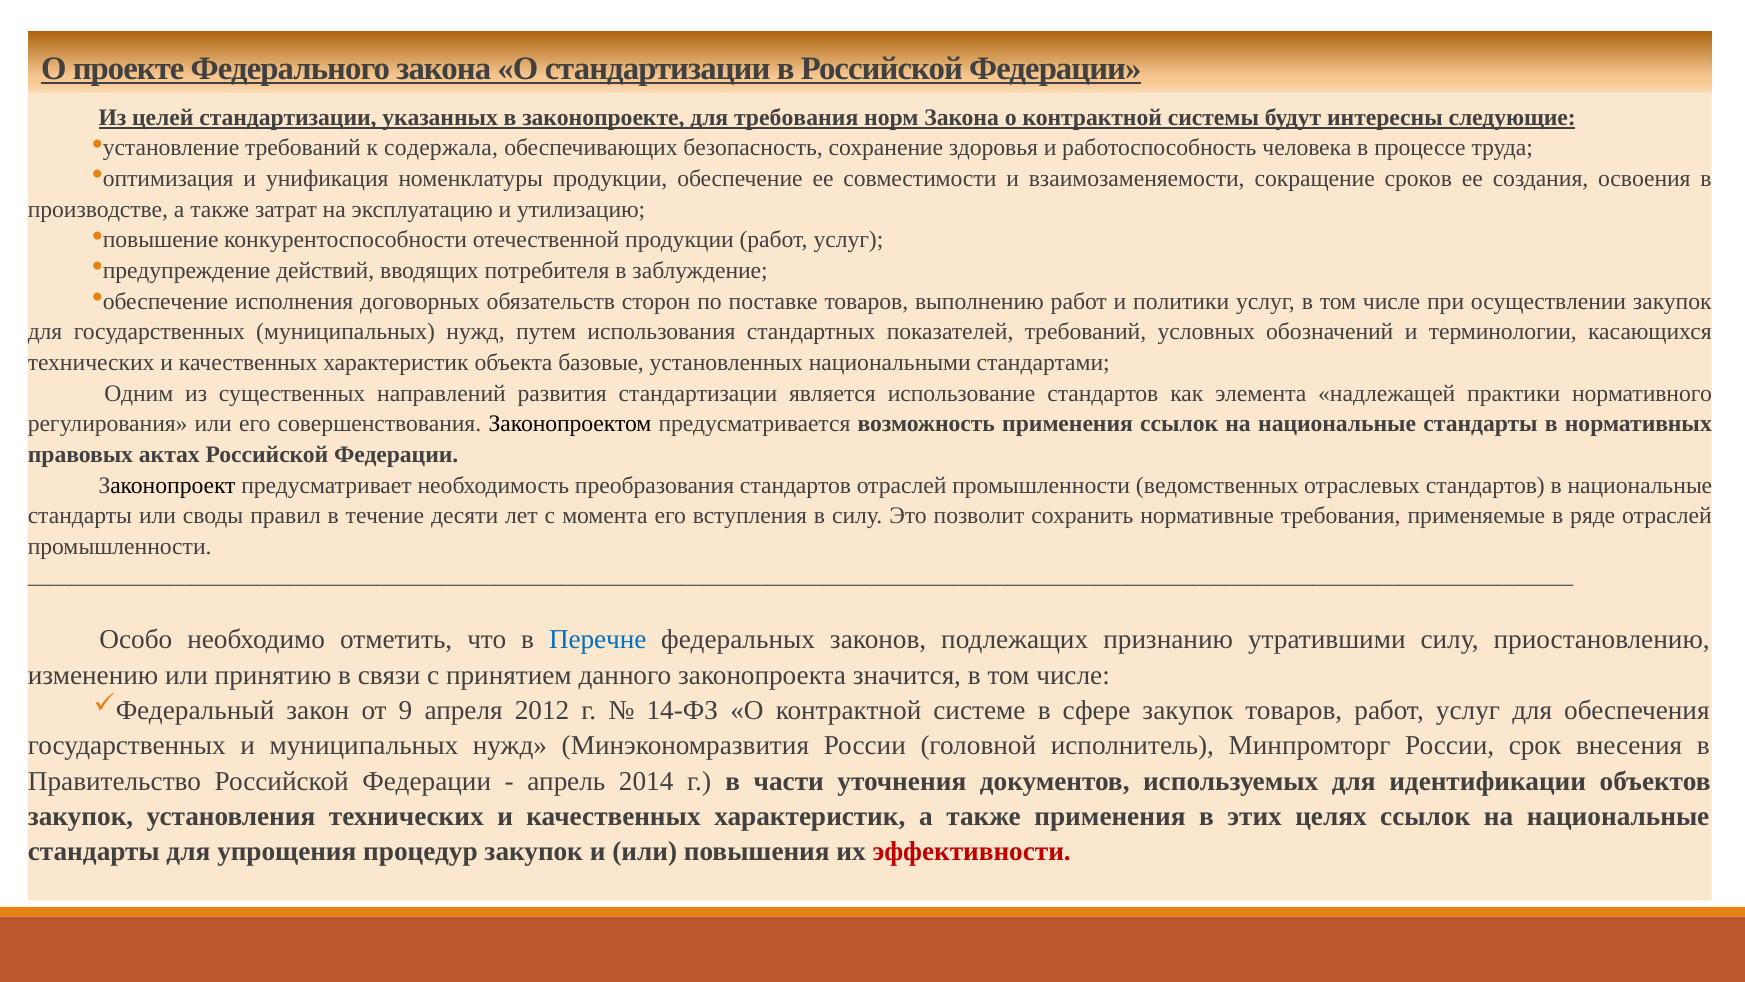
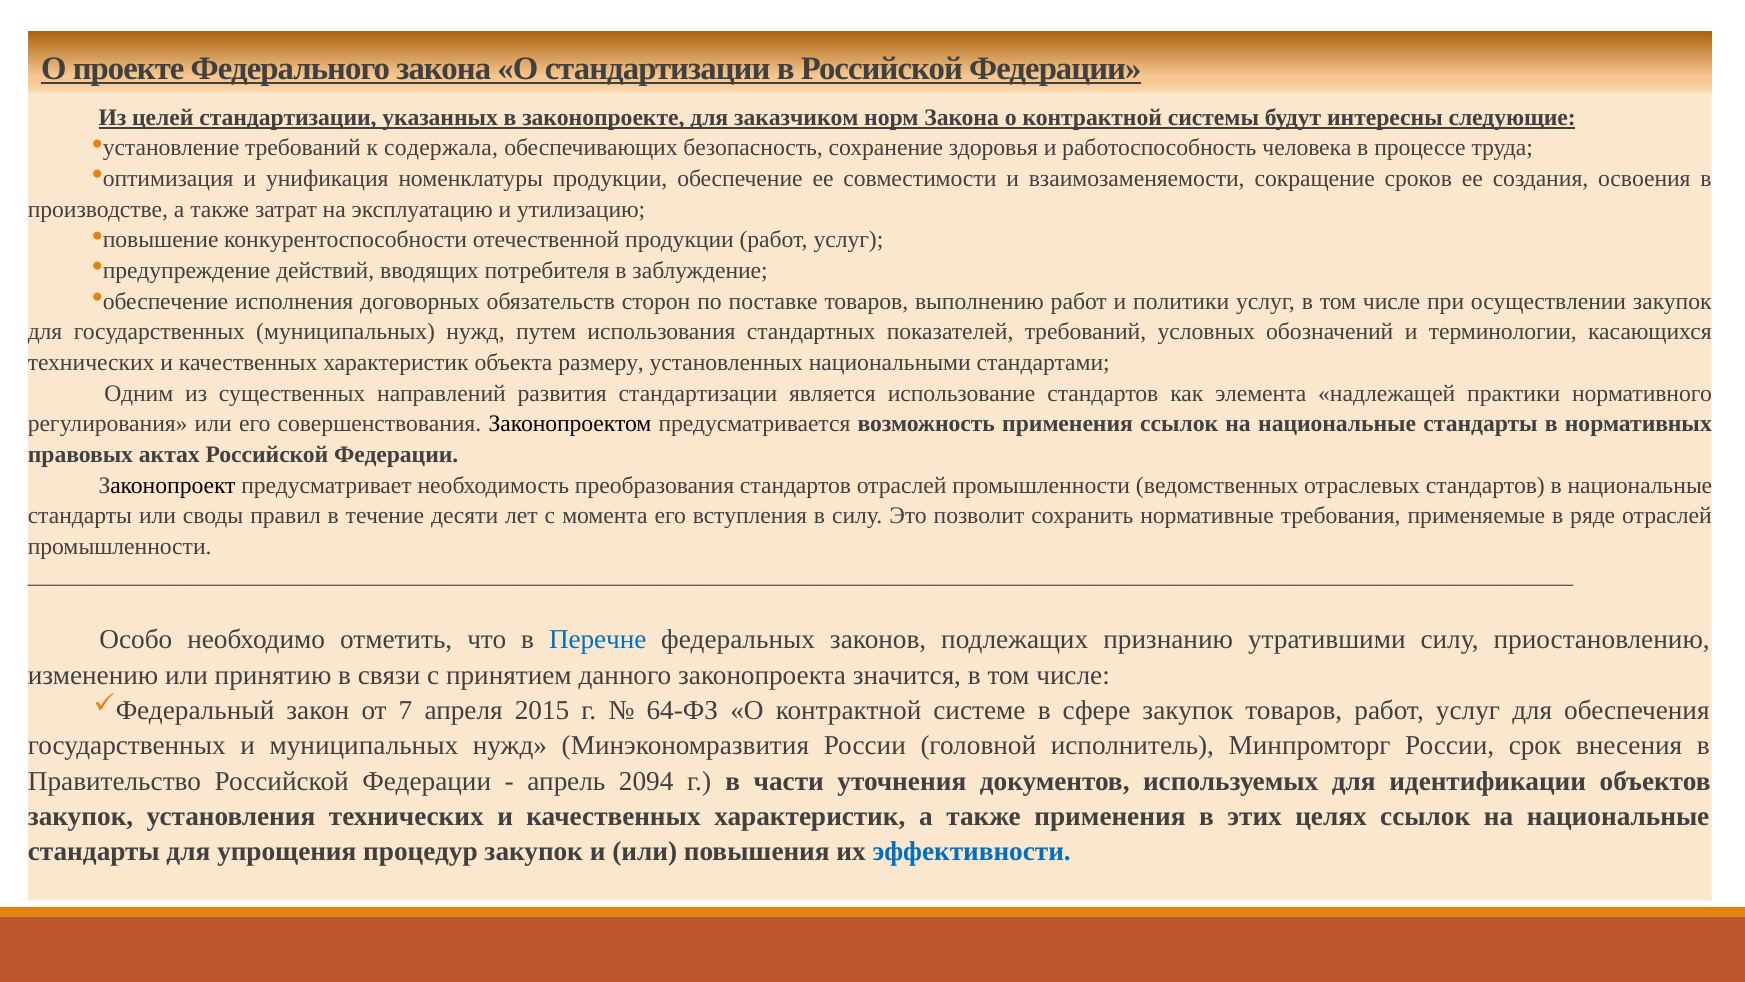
для требования: требования -> заказчиком (796, 117)
базовые: базовые -> размеру (601, 363)
9: 9 -> 7 (406, 710)
2012: 2012 -> 2015 (542, 710)
14-ФЗ: 14-ФЗ -> 64-ФЗ (682, 710)
2014: 2014 -> 2094 (646, 781)
эффективности colour: red -> blue (972, 851)
